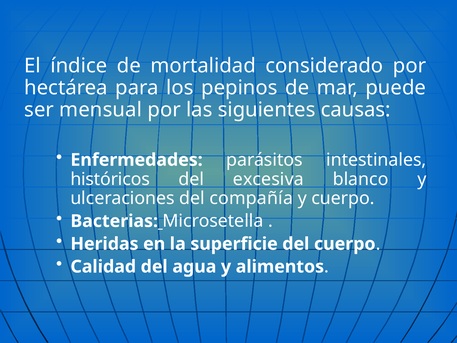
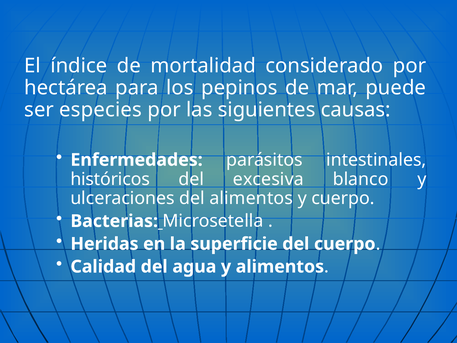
mensual: mensual -> especies (101, 110)
del compañía: compañía -> alimentos (251, 198)
